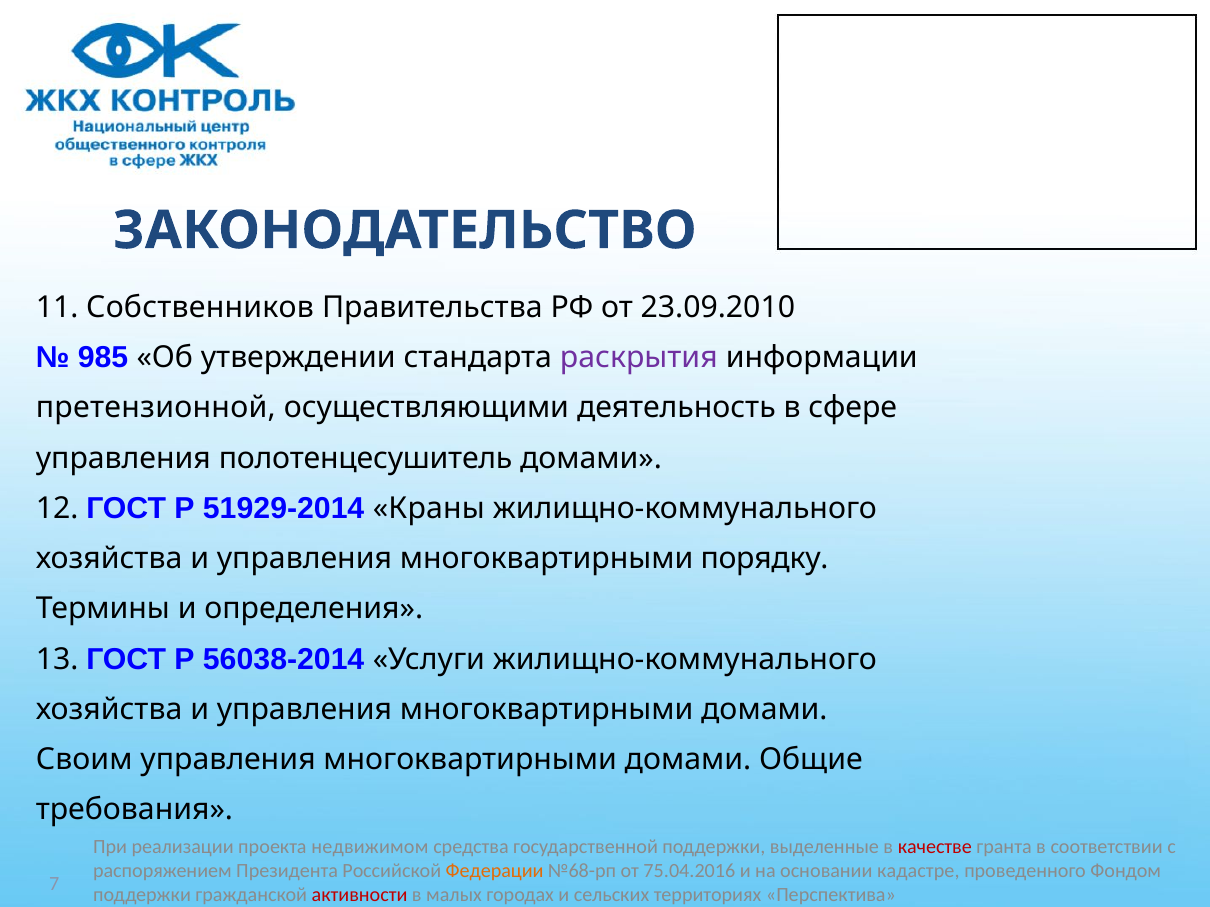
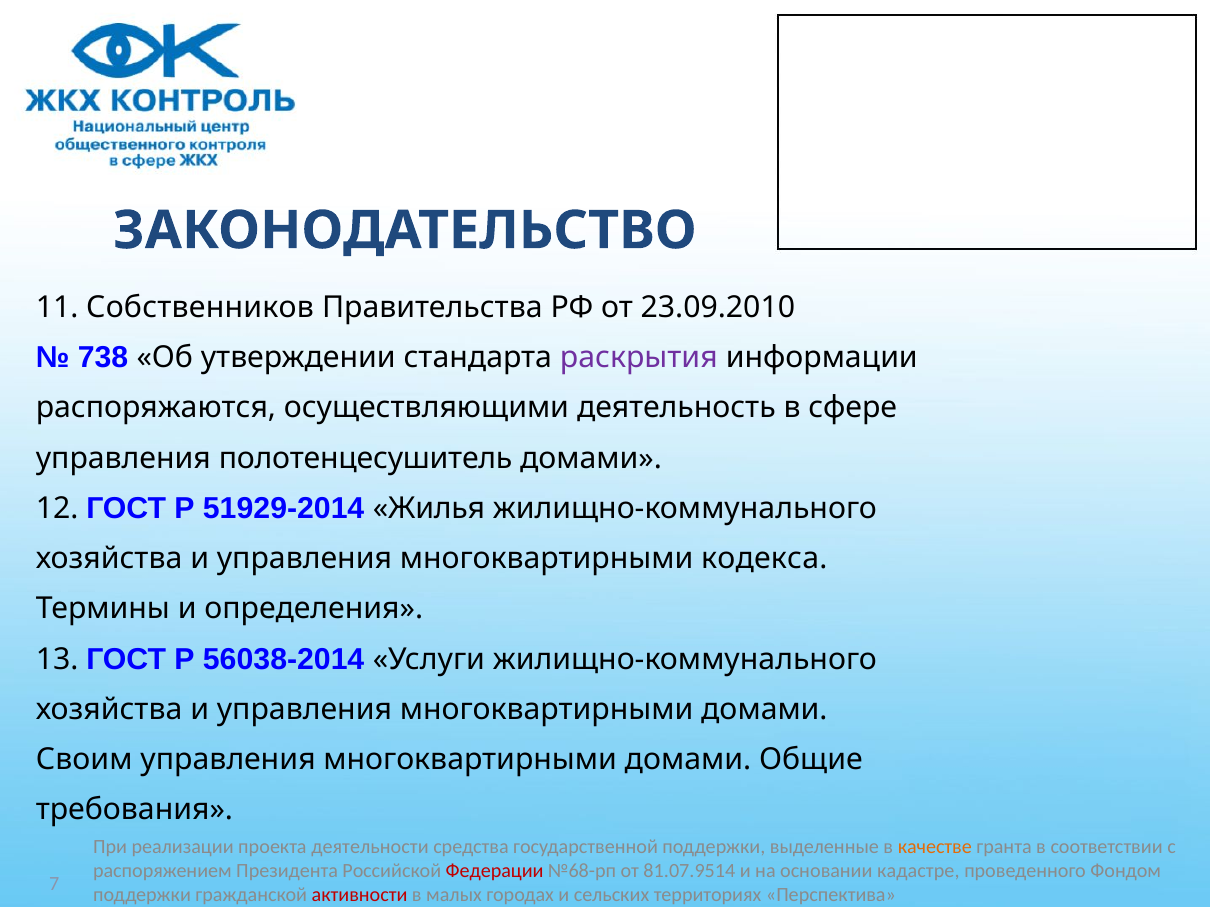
985: 985 -> 738 (103, 358)
претензионной: претензионной -> распоряжаются (156, 408)
Краны: Краны -> Жилья (429, 509)
порядку: порядку -> кодекса (764, 559)
недвижимом: недвижимом -> деятельности (370, 847)
качестве colour: red -> orange (935, 847)
Федерации colour: orange -> red (495, 871)
75.04.2016: 75.04.2016 -> 81.07.9514 (689, 871)
